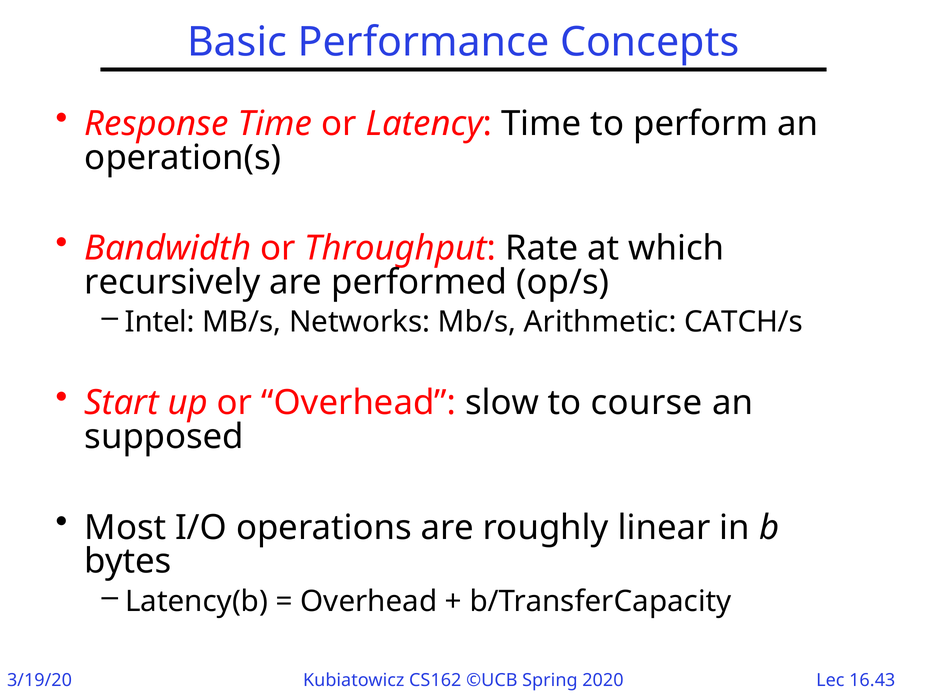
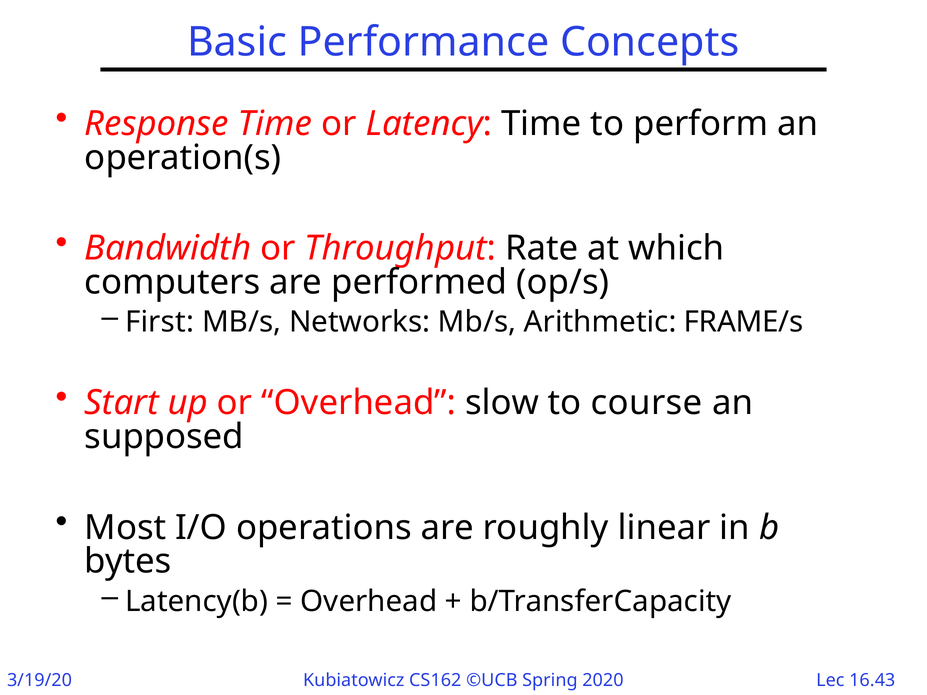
recursively: recursively -> computers (172, 282)
Intel: Intel -> First (160, 322)
CATCH/s: CATCH/s -> FRAME/s (744, 322)
